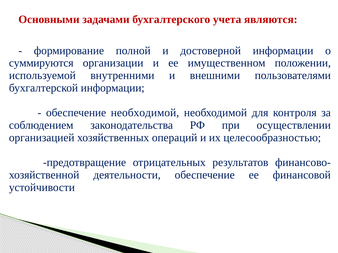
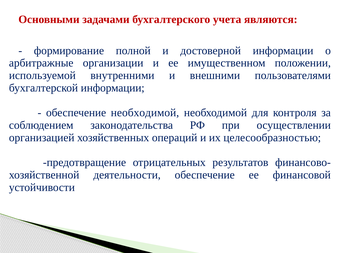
суммируются: суммируются -> арбитражные (41, 63)
